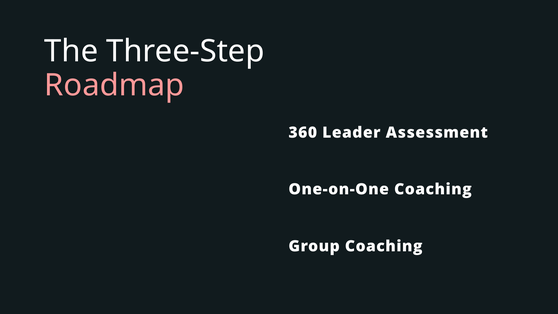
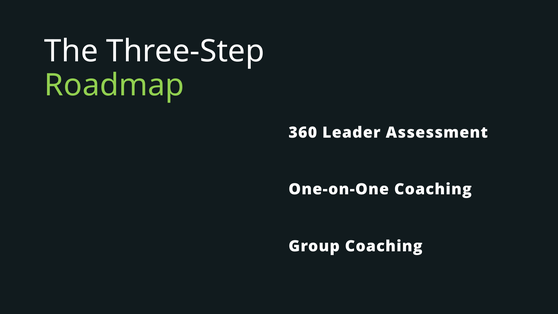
Roadmap colour: pink -> light green (114, 85)
